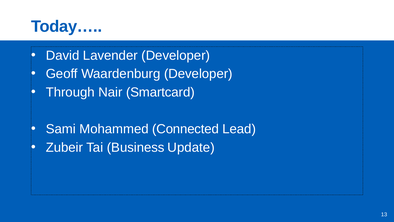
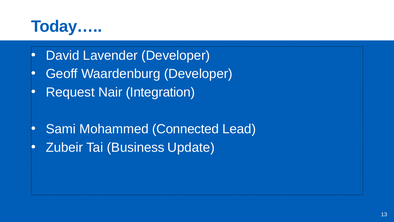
Through: Through -> Request (70, 92)
Smartcard: Smartcard -> Integration (160, 92)
